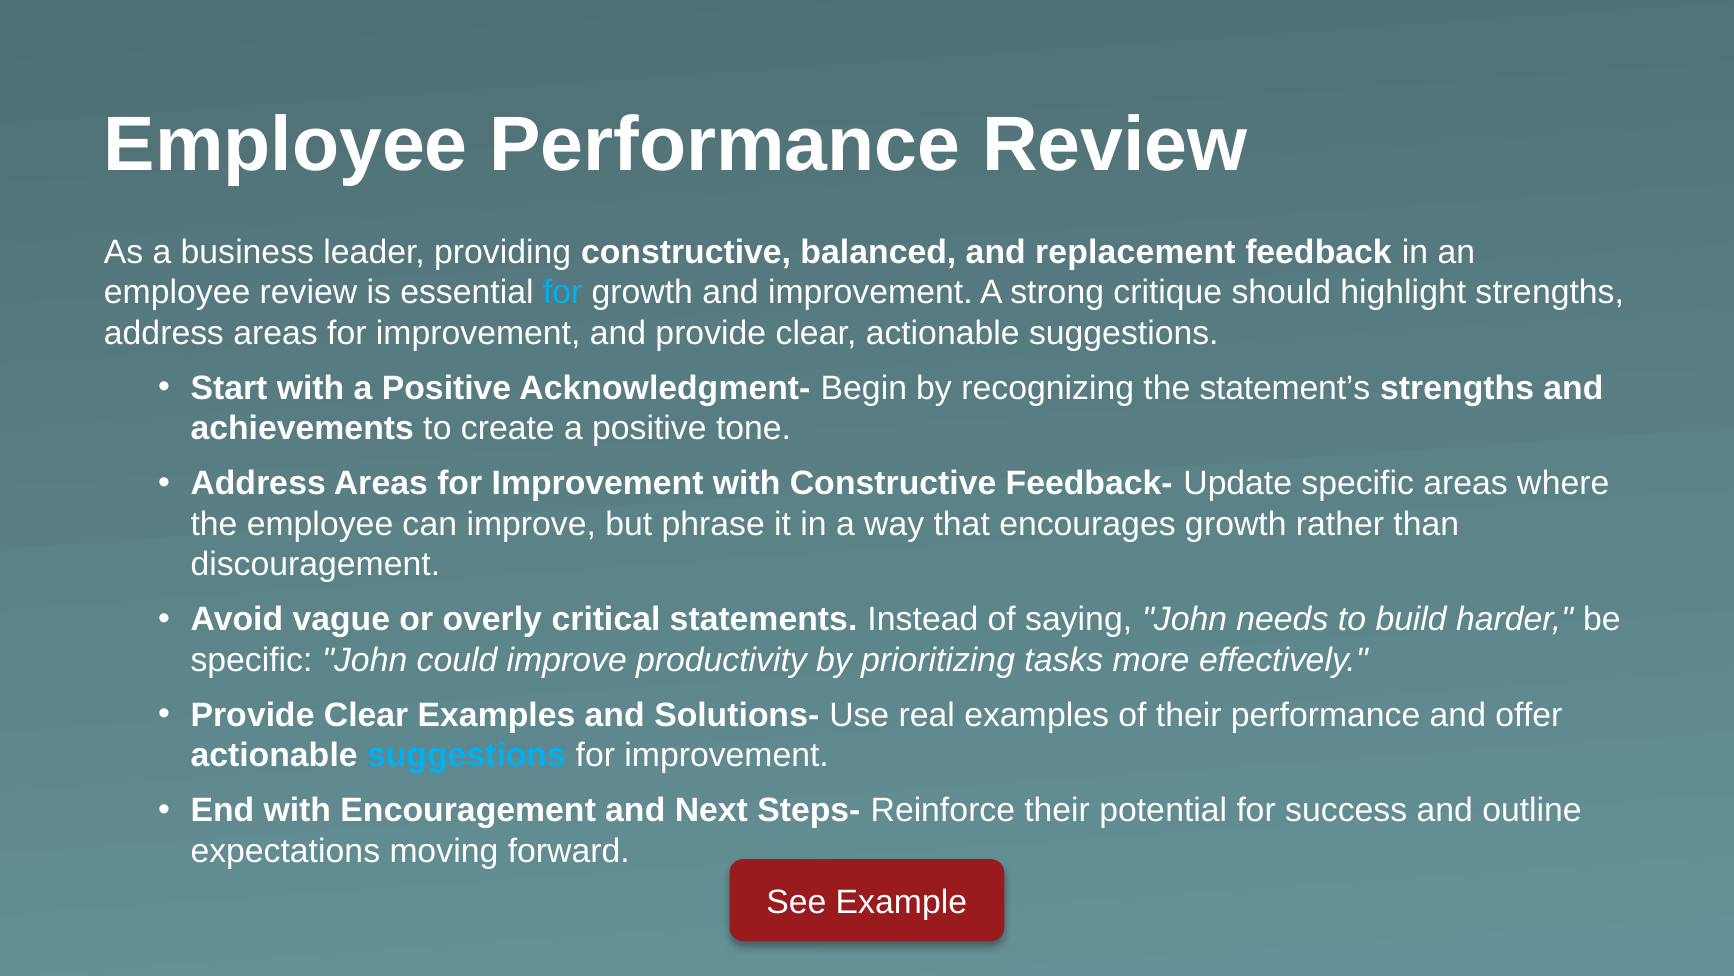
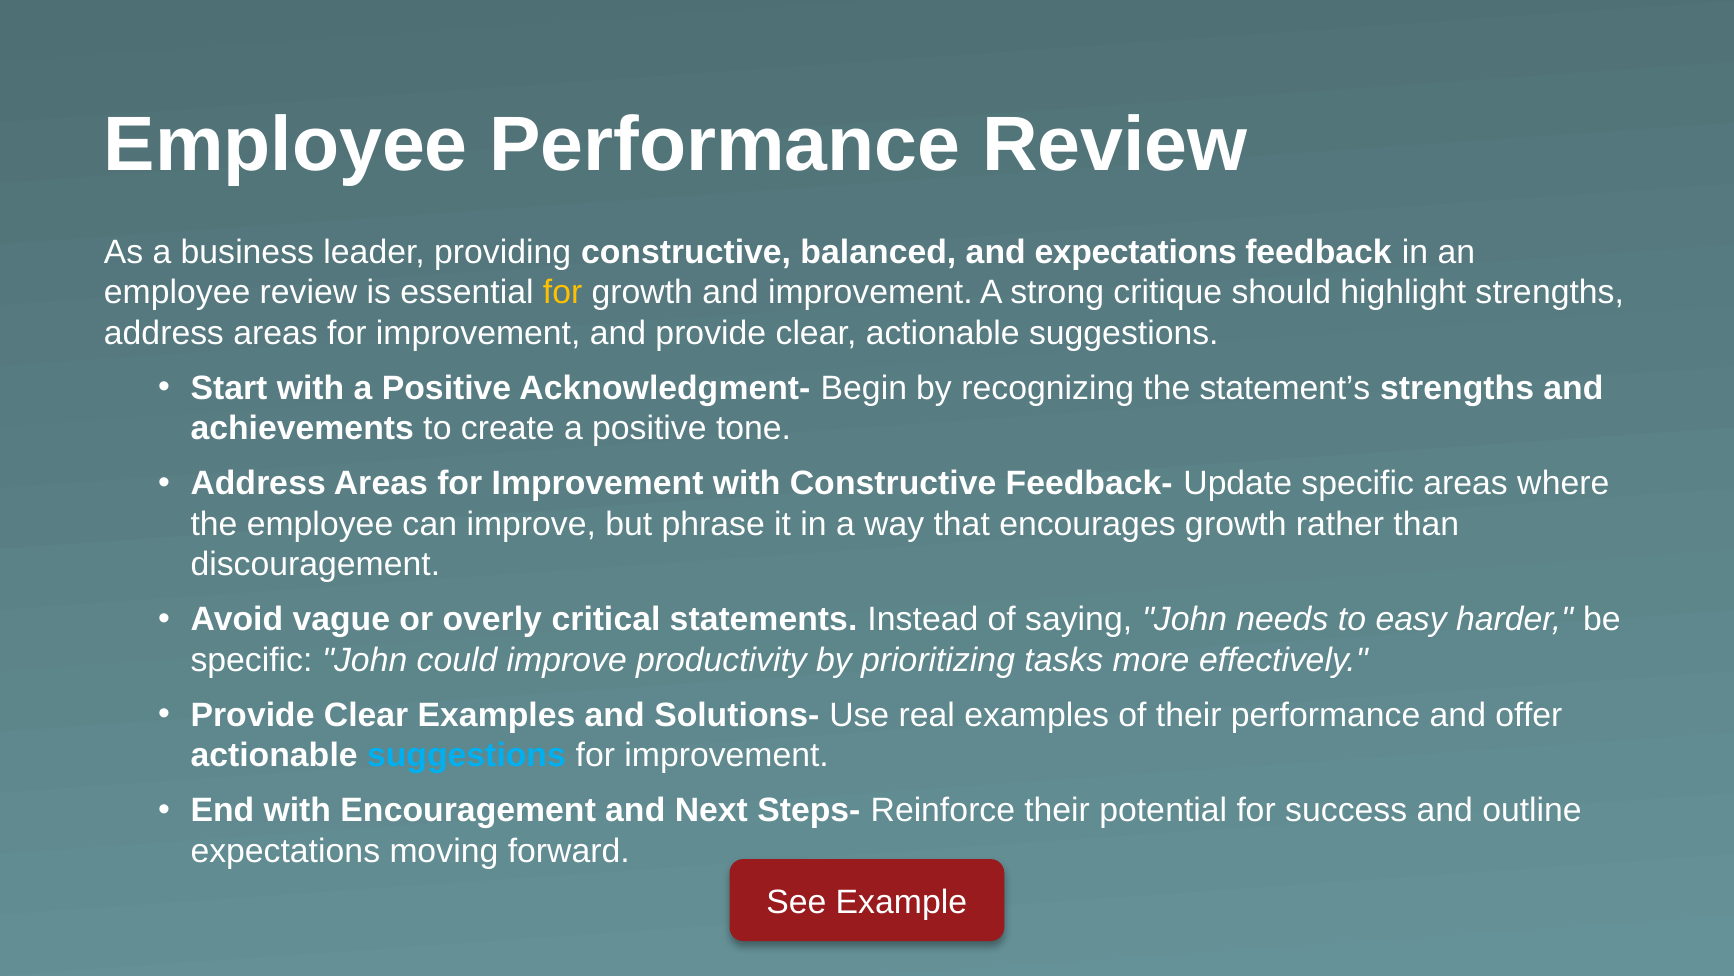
and replacement: replacement -> expectations (1136, 252)
for colour: light blue -> yellow (563, 293)
build: build -> easy (1411, 619)
